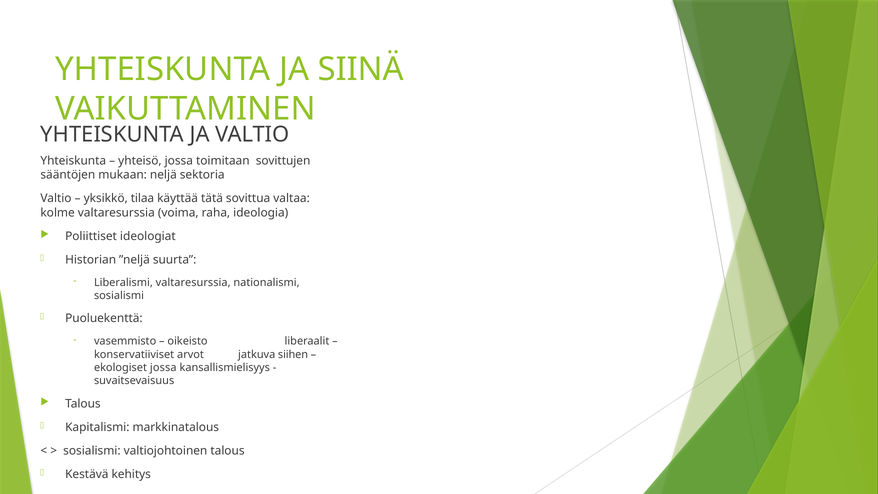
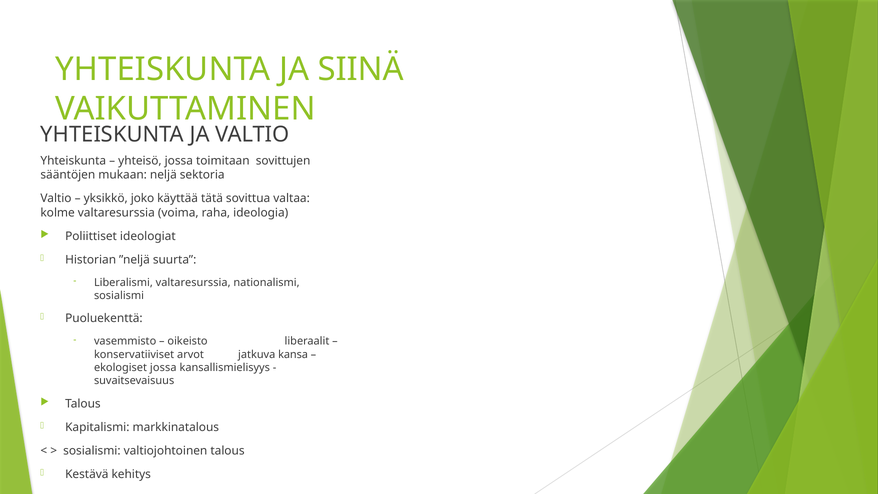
tilaa: tilaa -> joko (142, 198)
siihen: siihen -> kansa (293, 354)
